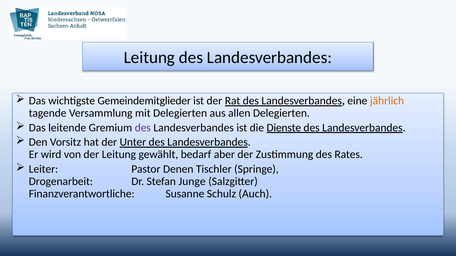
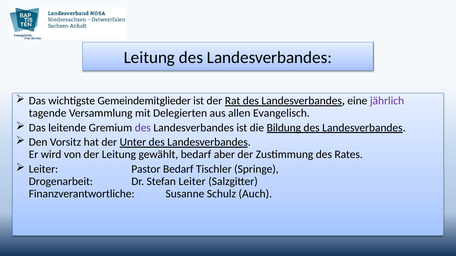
jährlich colour: orange -> purple (387, 101)
allen Delegierten: Delegierten -> Evangelisch (281, 113)
Dienste: Dienste -> Bildung (284, 128)
Pastor Denen: Denen -> Bedarf (178, 169)
Stefan Junge: Junge -> Leiter (192, 182)
